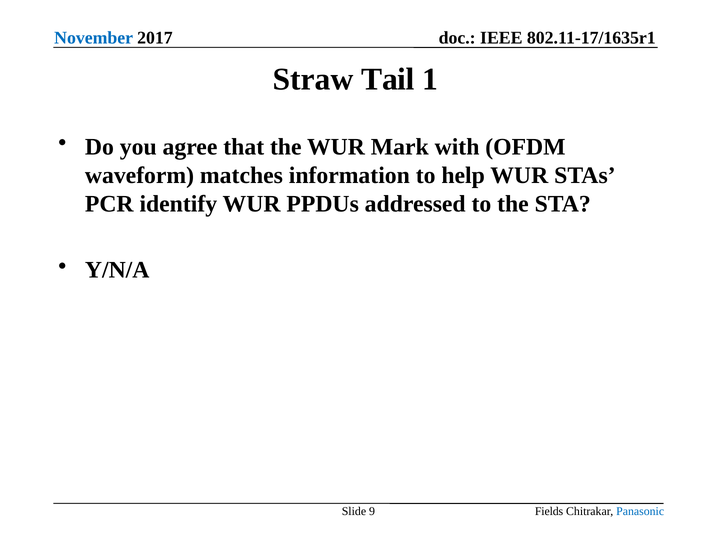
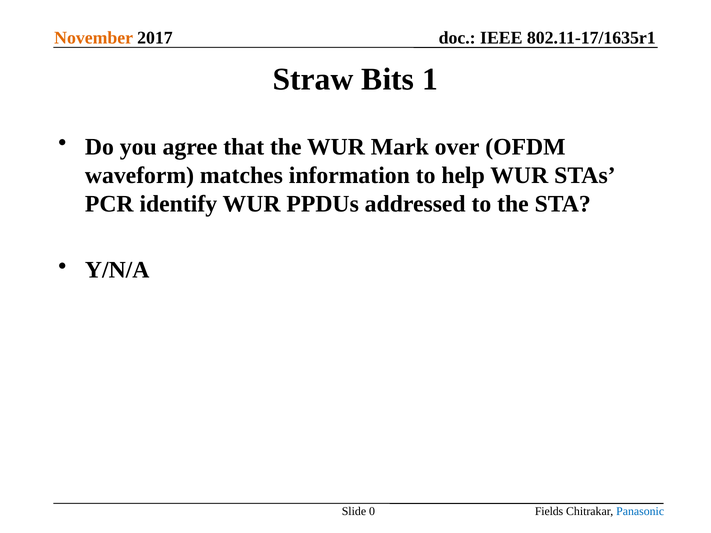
November colour: blue -> orange (94, 38)
Tail: Tail -> Bits (388, 79)
with: with -> over (457, 147)
9: 9 -> 0 (372, 511)
